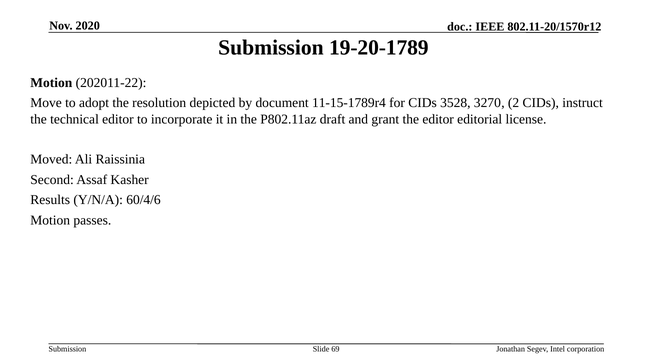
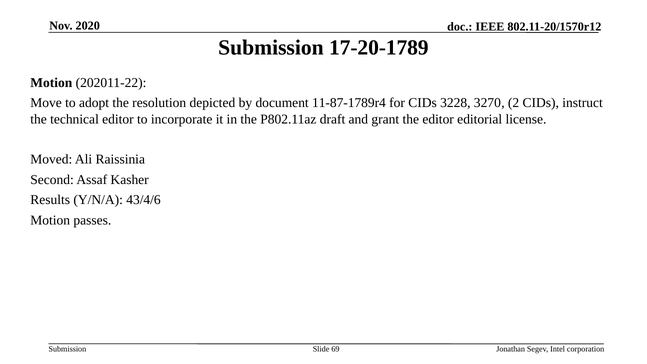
19-20-1789: 19-20-1789 -> 17-20-1789 (379, 48)
11-15-1789r4: 11-15-1789r4 -> 11-87-1789r4 (349, 103)
3528: 3528 -> 3228 (455, 103)
60/4/6: 60/4/6 -> 43/4/6 (143, 200)
